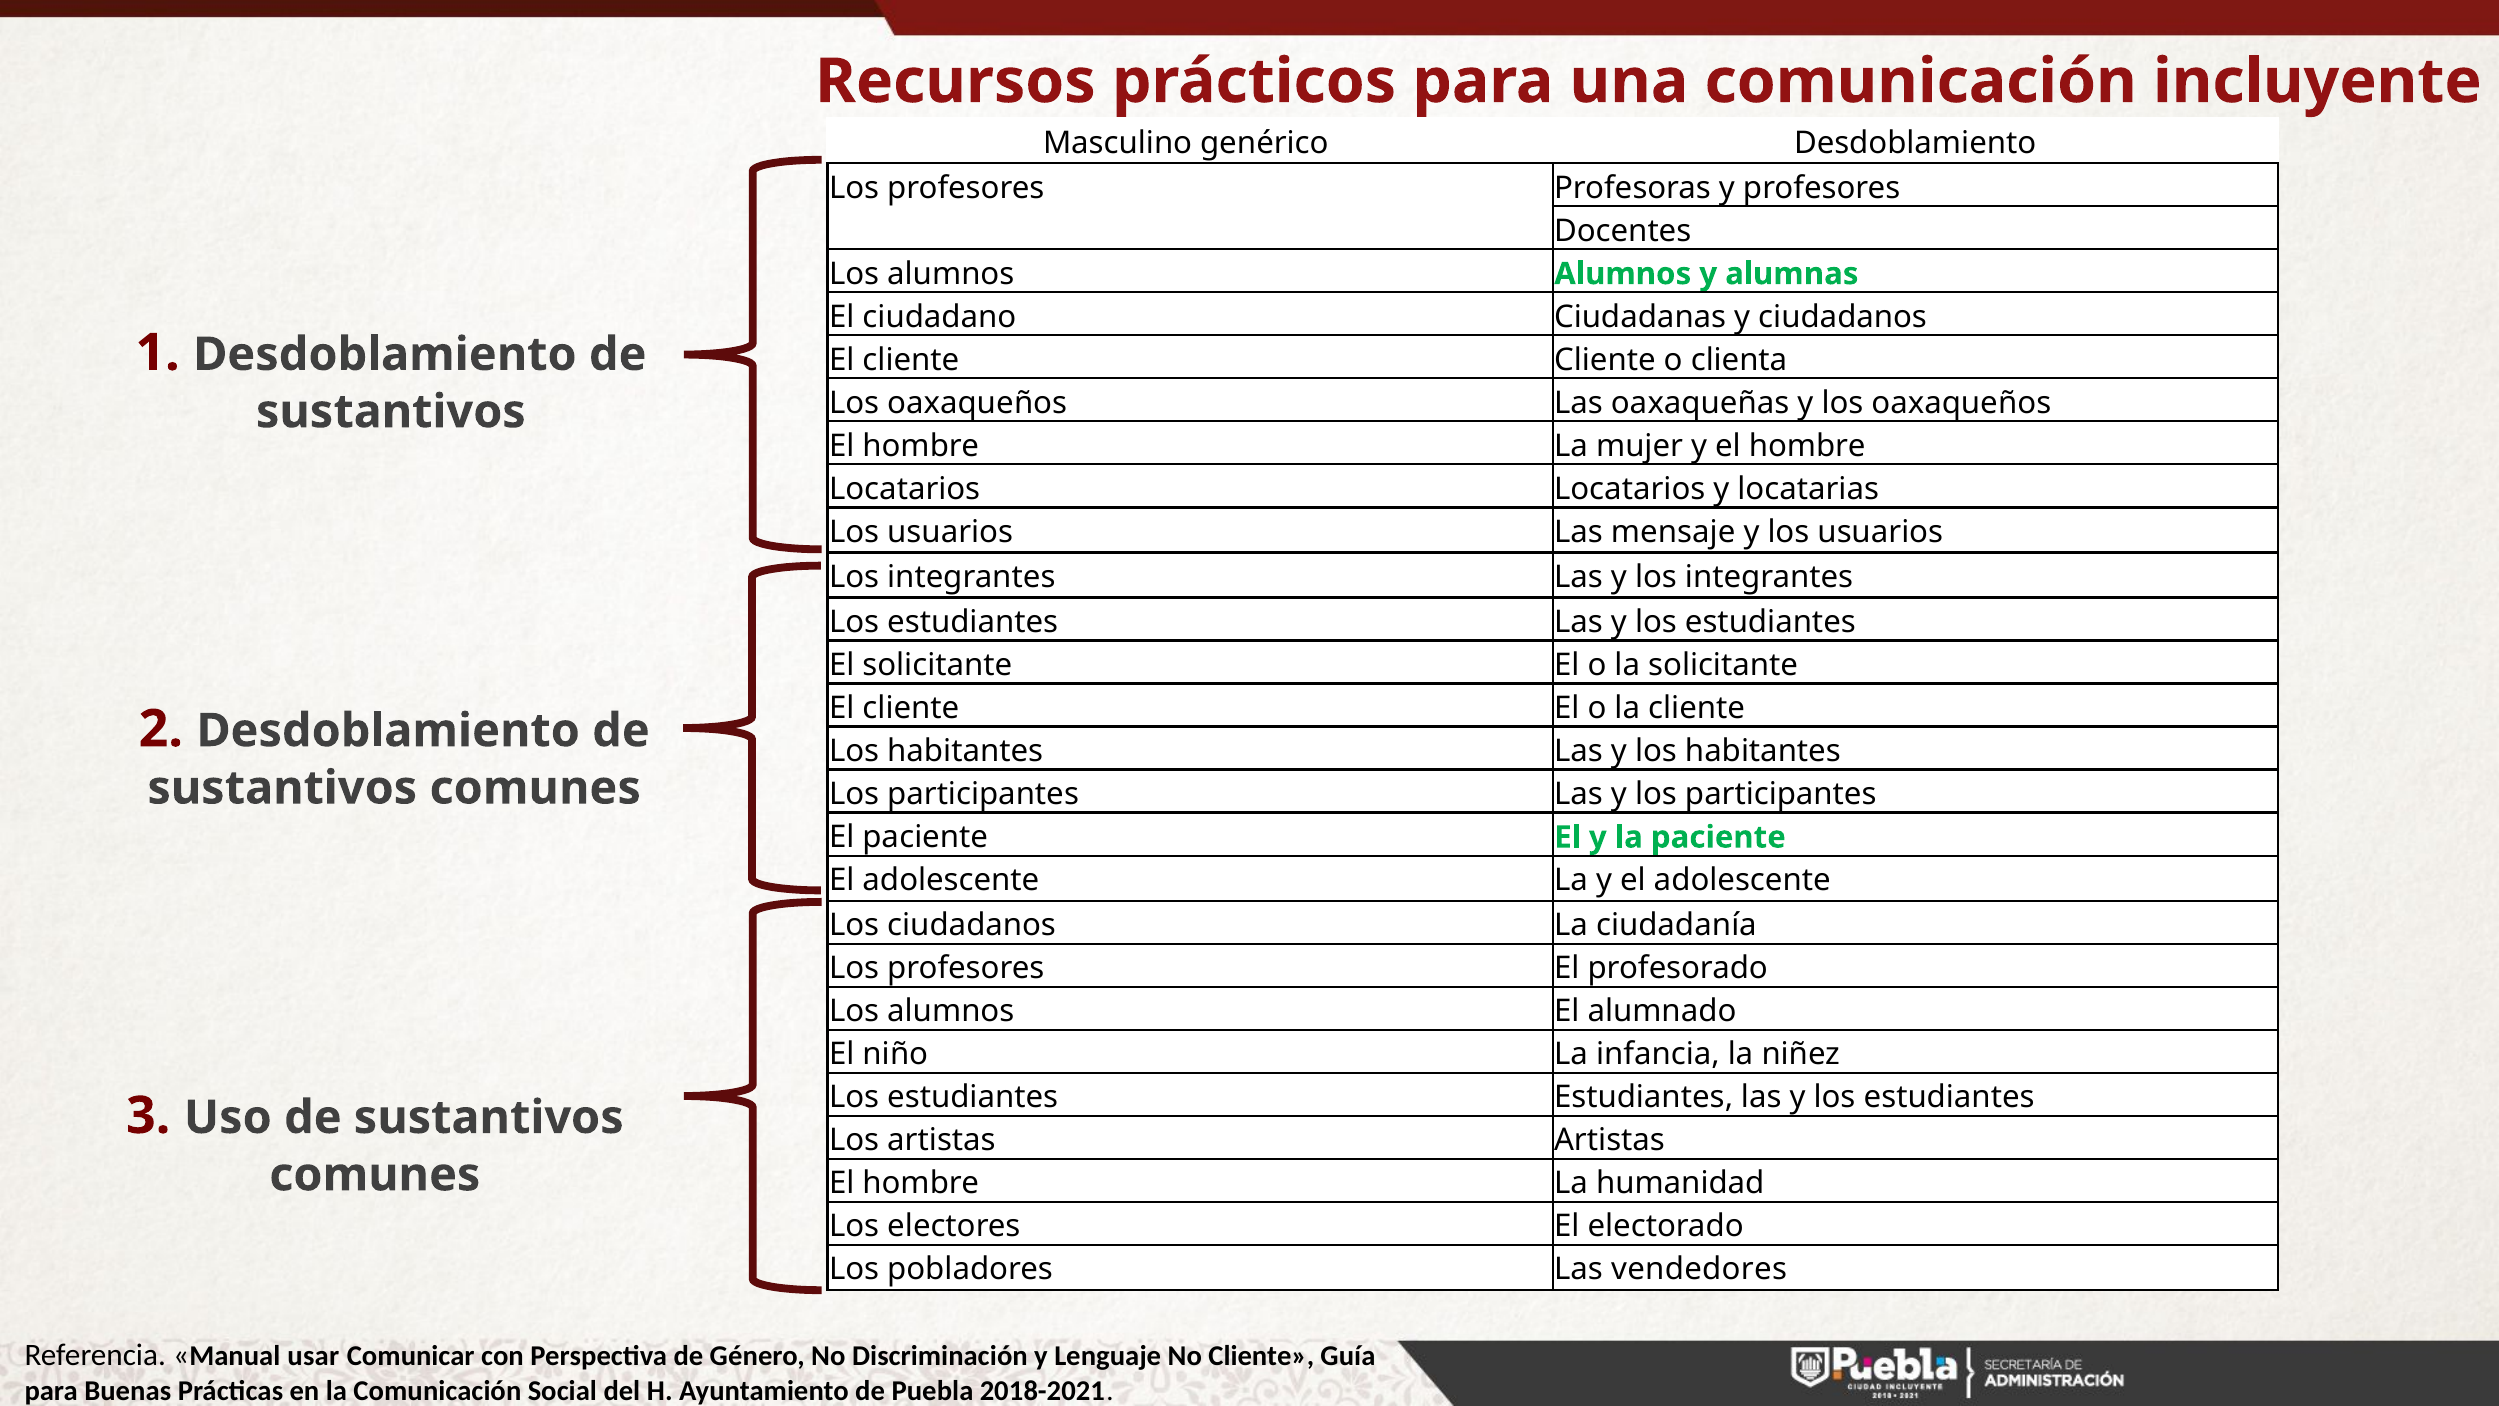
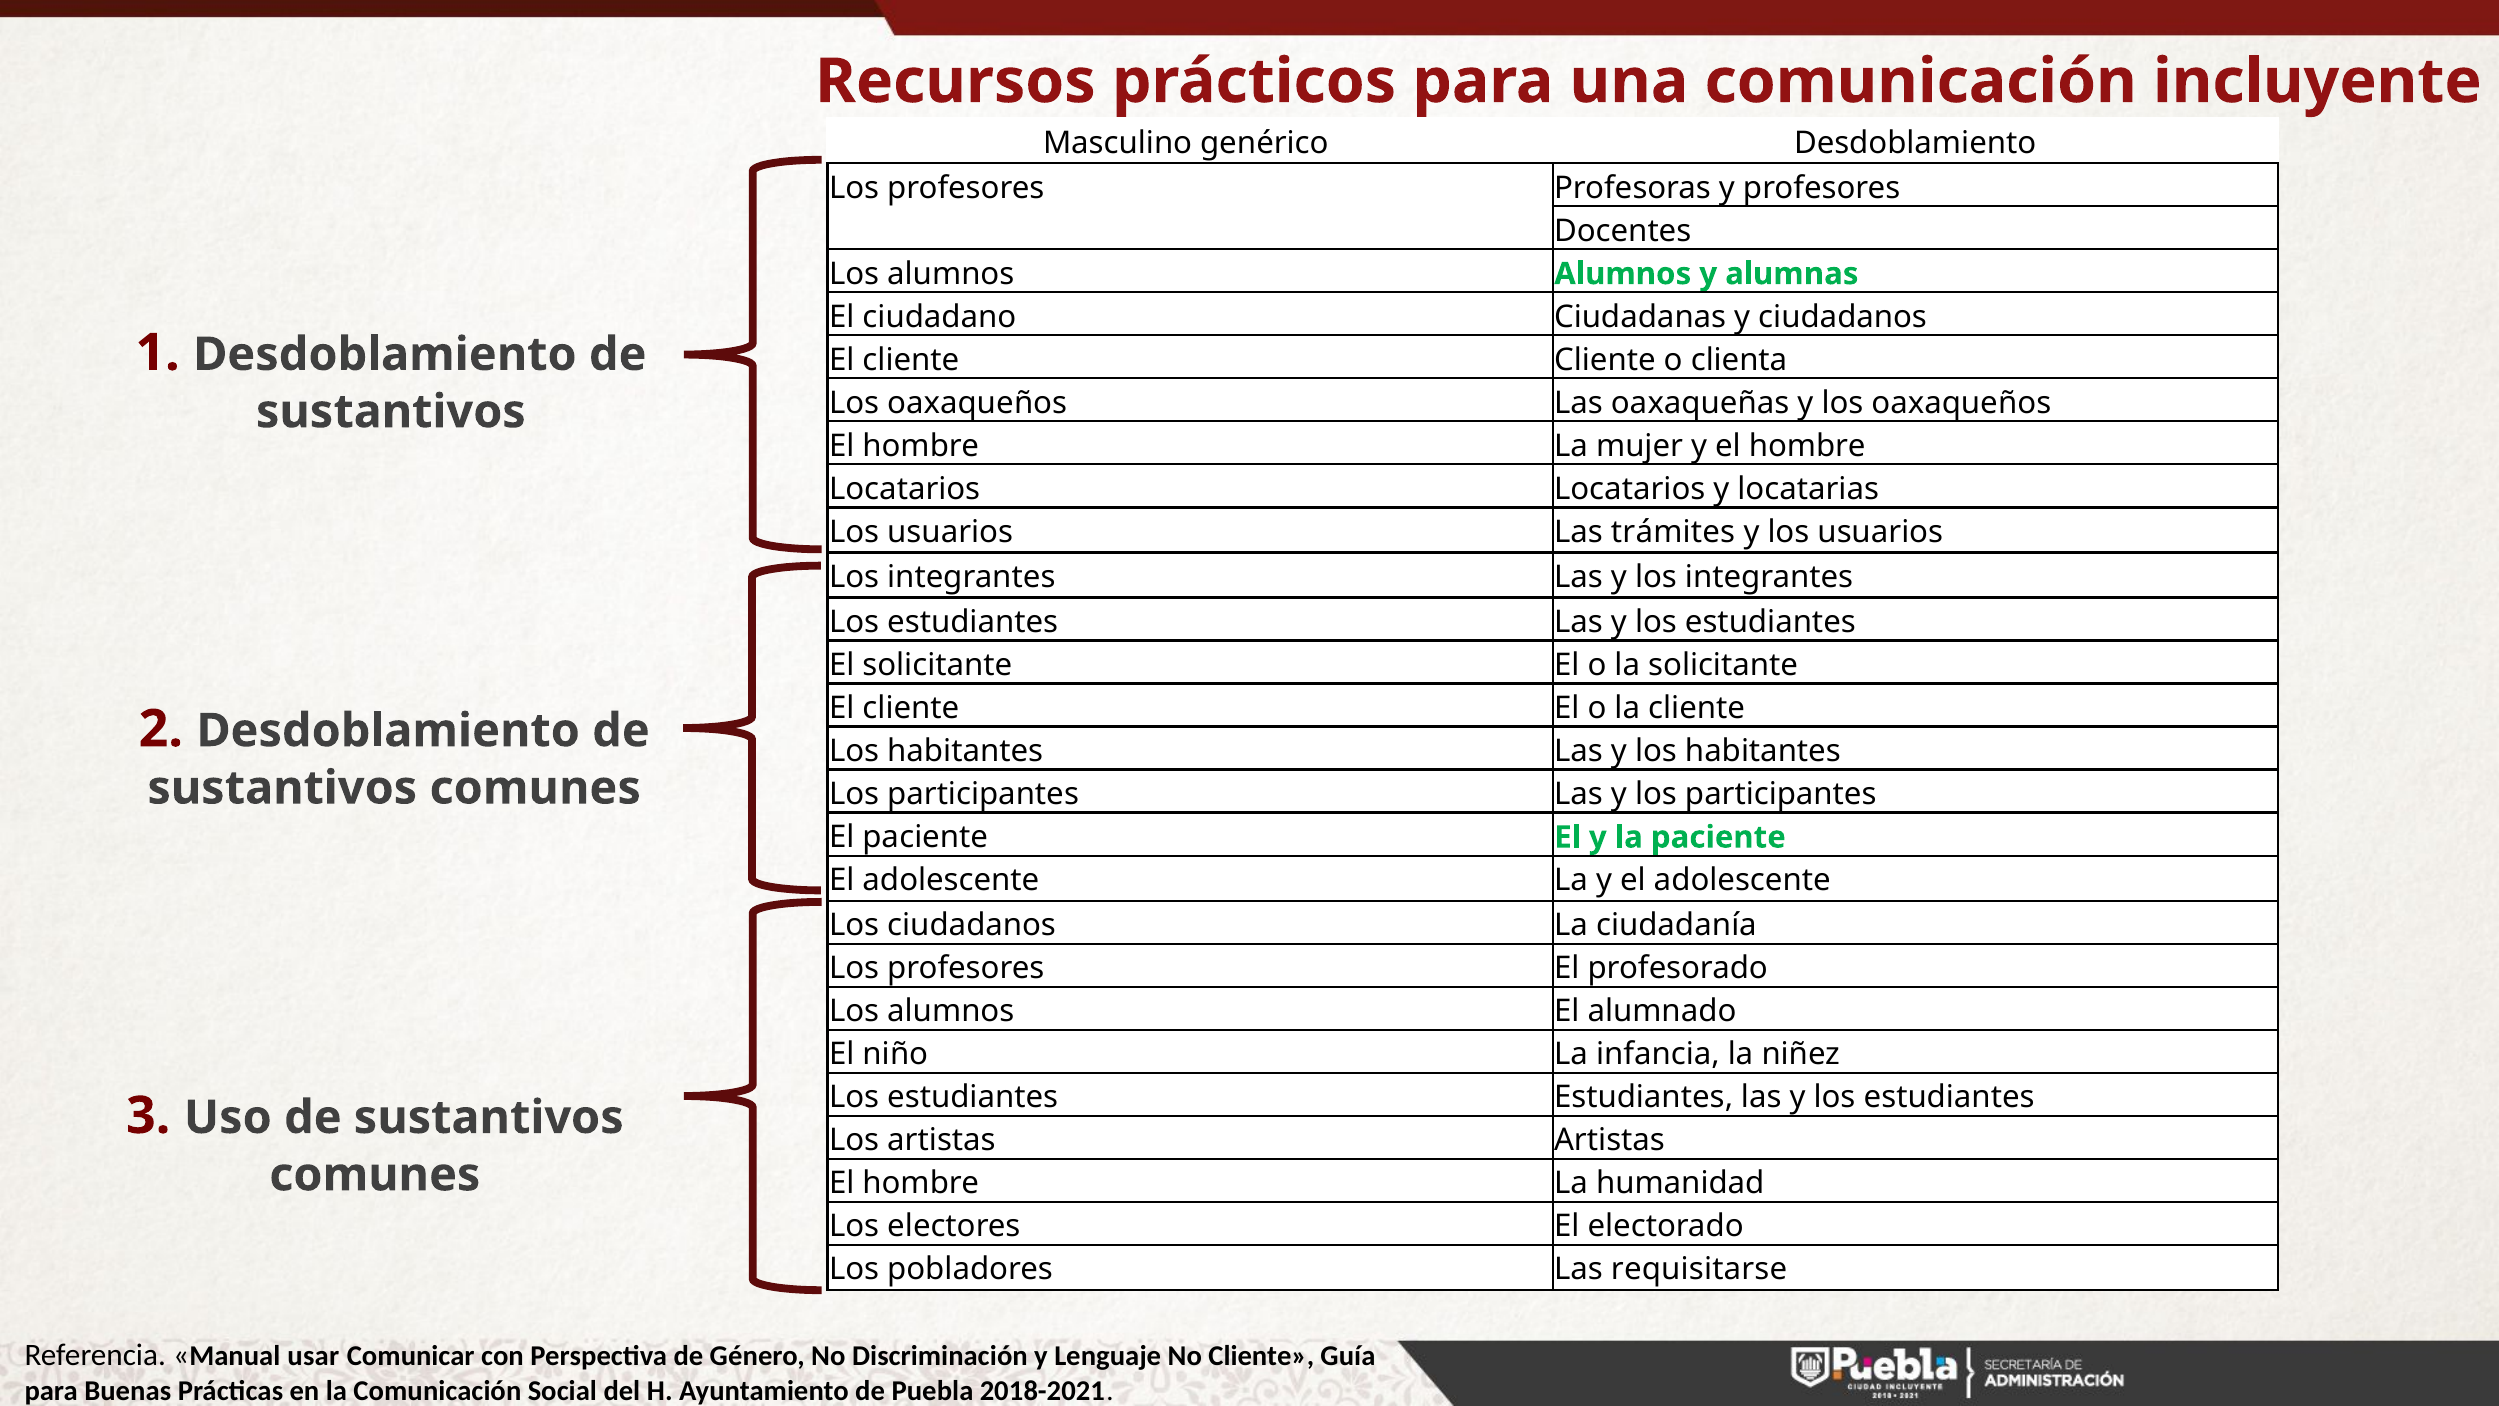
mensaje: mensaje -> trámites (1673, 532)
vendedores: vendedores -> requisitarse (1699, 1269)
